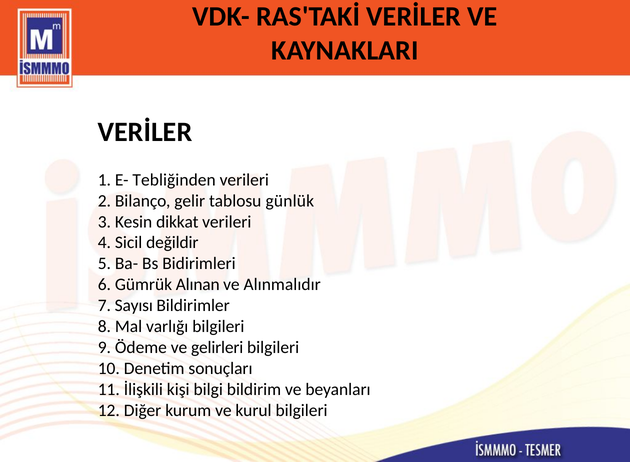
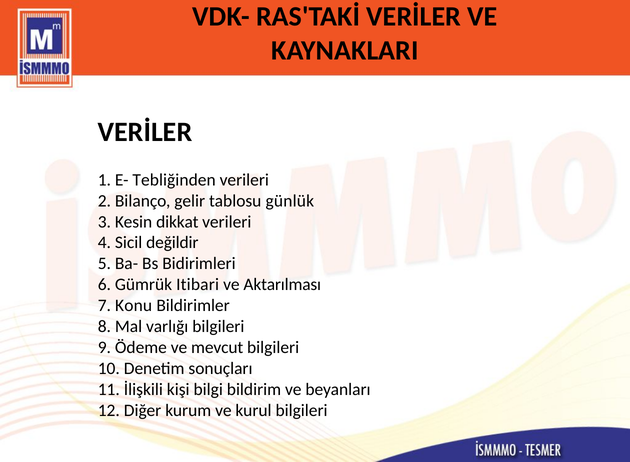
Alınan: Alınan -> Itibari (198, 284)
Alınmalıdır: Alınmalıdır -> Aktarılması (282, 284)
Sayısı: Sayısı -> Konu (134, 305)
gelirleri: gelirleri -> mevcut (217, 347)
